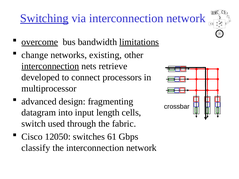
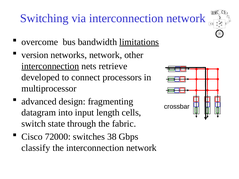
Switching underline: present -> none (44, 18)
overcome underline: present -> none (40, 42)
change: change -> version (35, 55)
networks existing: existing -> network (106, 55)
used: used -> state (56, 124)
12050: 12050 -> 72000 (58, 137)
61: 61 -> 38 (112, 137)
